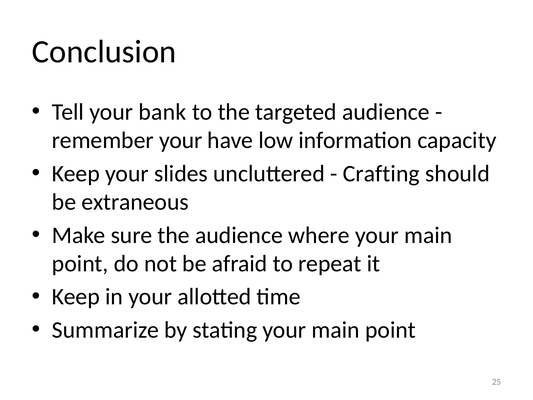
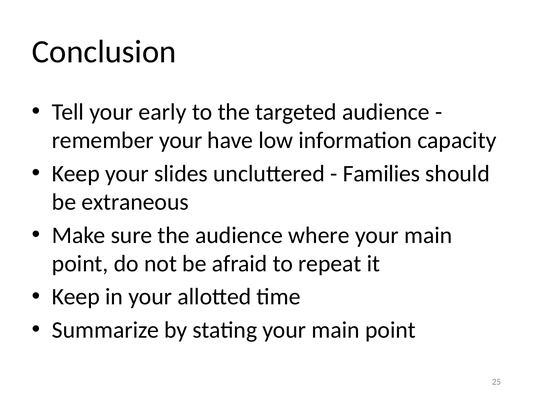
bank: bank -> early (163, 112)
Crafting: Crafting -> Families (381, 173)
